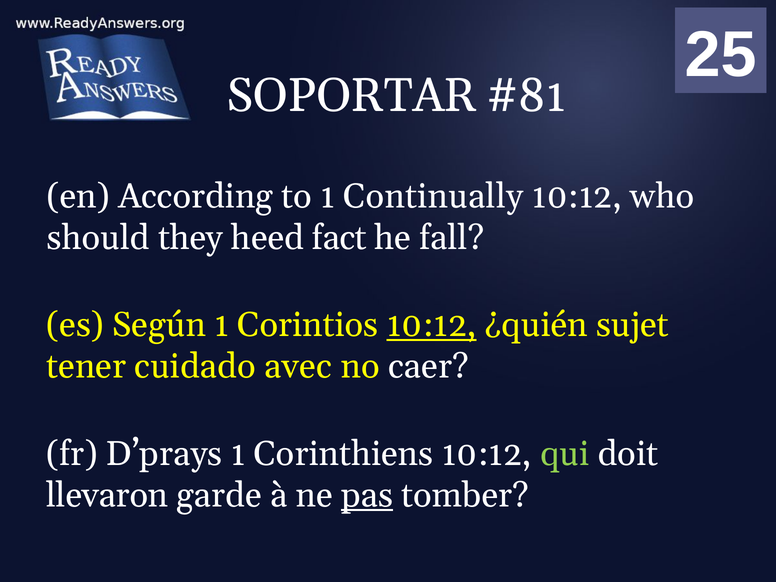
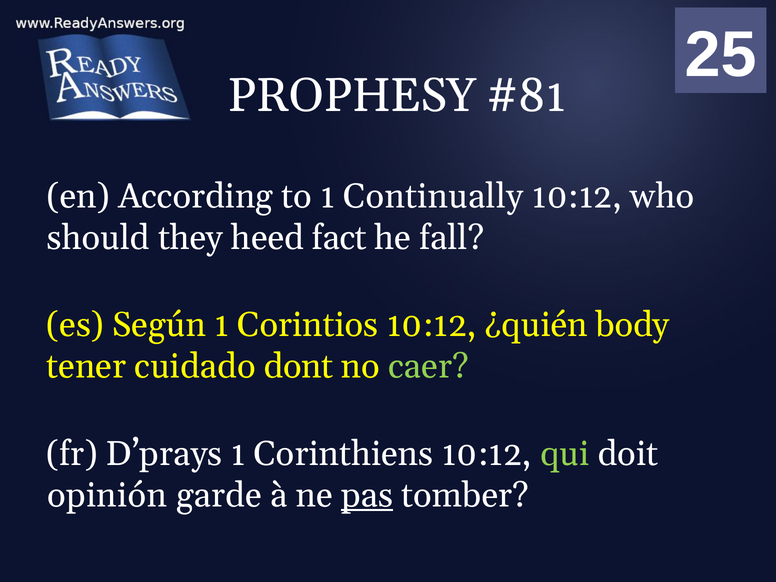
SOPORTAR: SOPORTAR -> PROPHESY (352, 96)
10:12 underline: present -> none (432, 325)
sujet: sujet -> body (633, 325)
avec: avec -> dont (298, 366)
caer colour: white -> light green (428, 366)
llevaron: llevaron -> opinión (107, 495)
